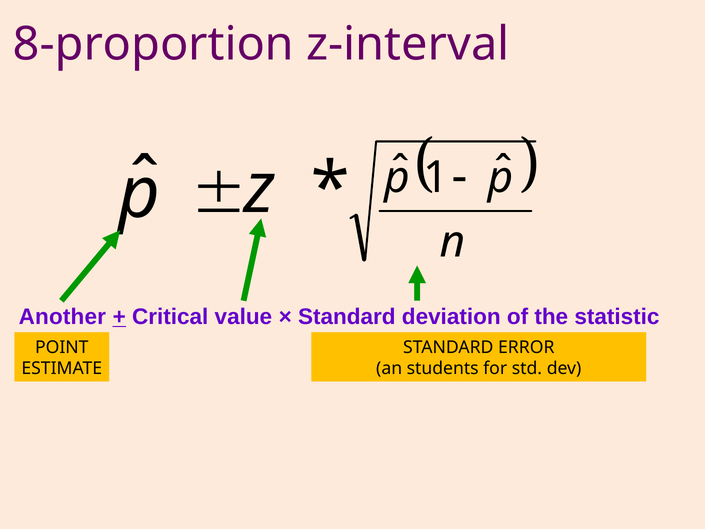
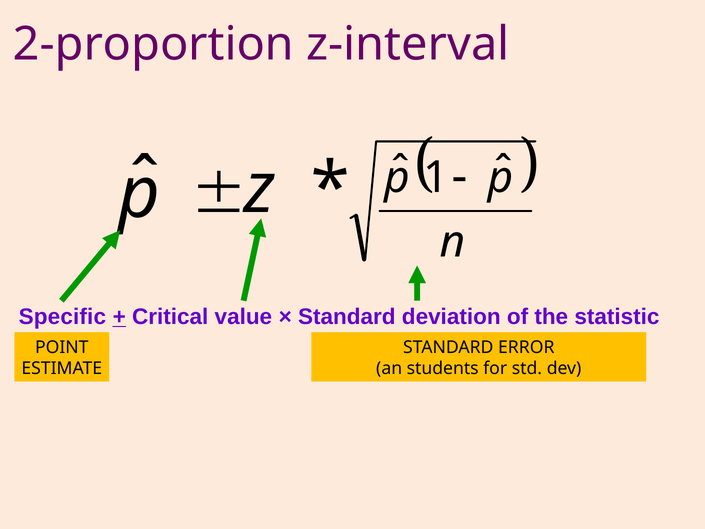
8-proportion: 8-proportion -> 2-proportion (153, 44)
Another: Another -> Specific (62, 316)
